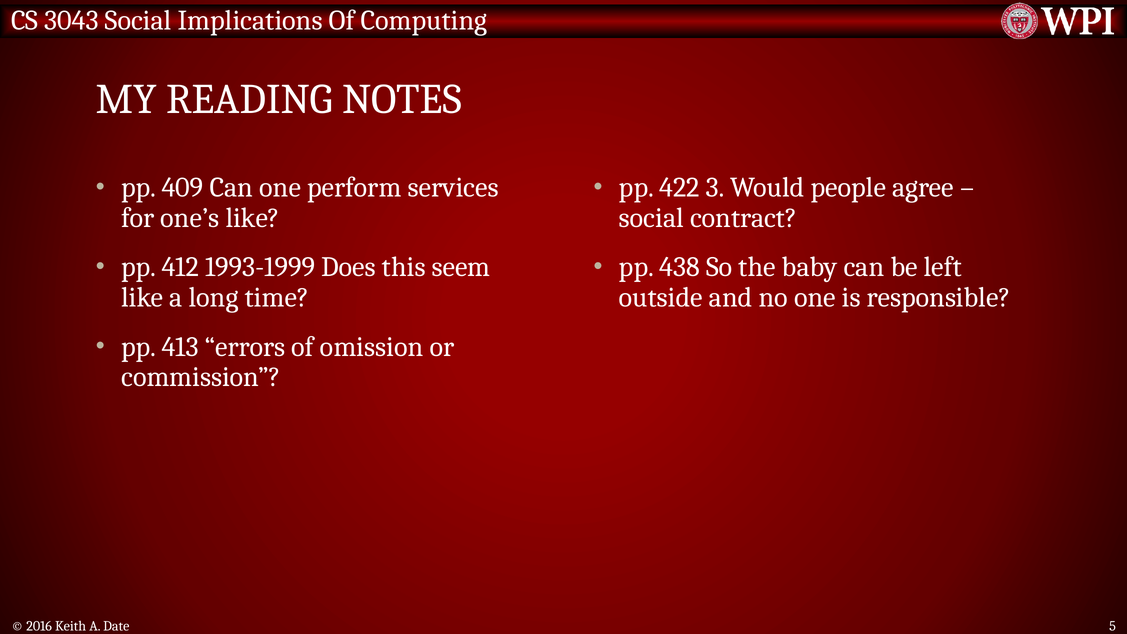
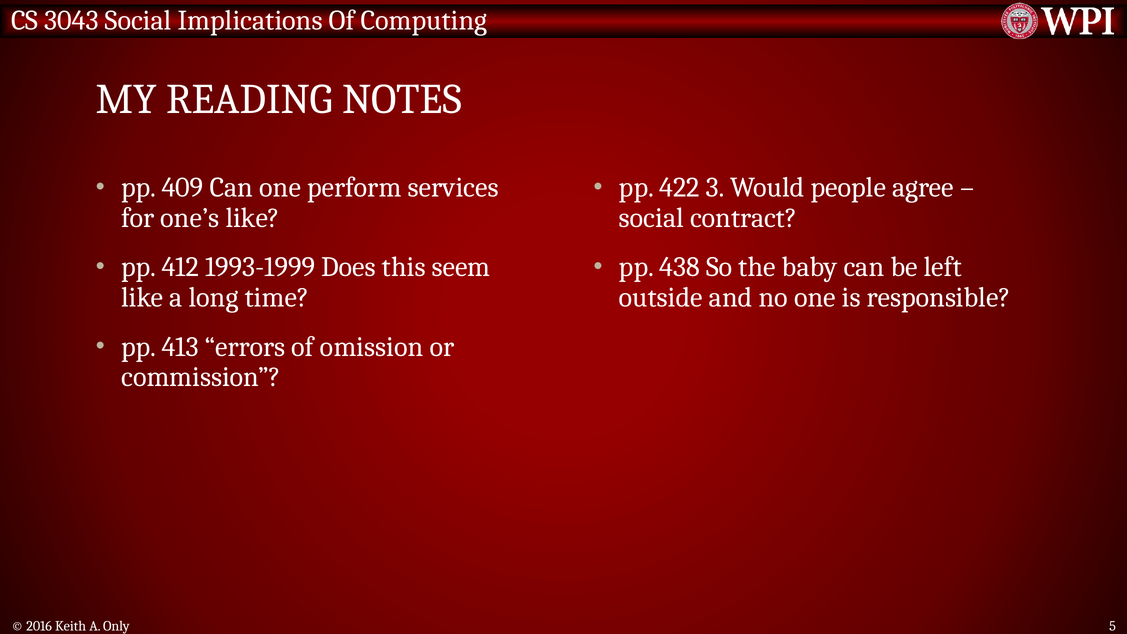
Date: Date -> Only (116, 626)
